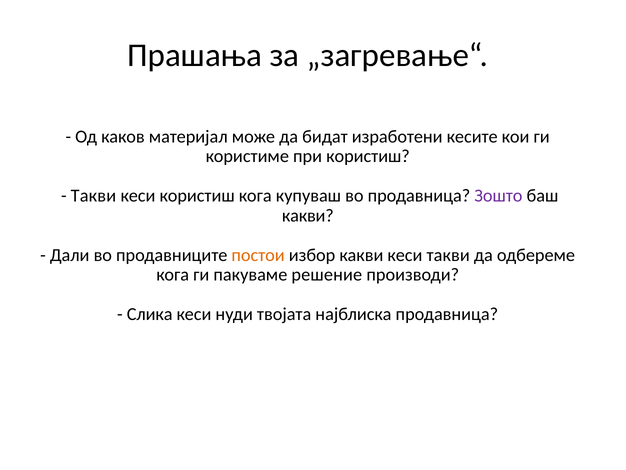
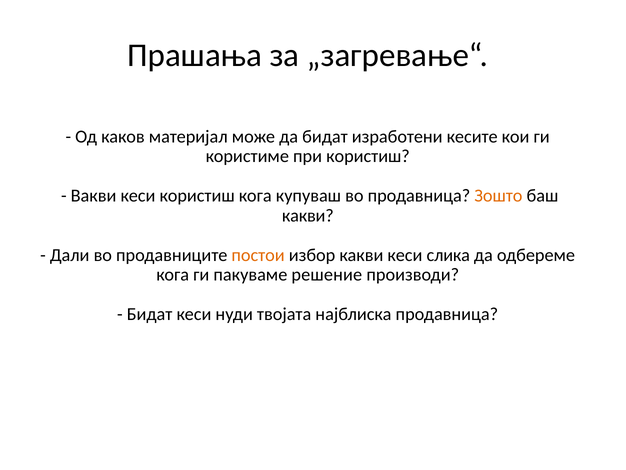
Такви: Такви -> Вакви (94, 196)
Зошто colour: purple -> orange (498, 196)
кеси такви: такви -> слика (448, 255)
Слика: Слика -> Бидат (150, 314)
